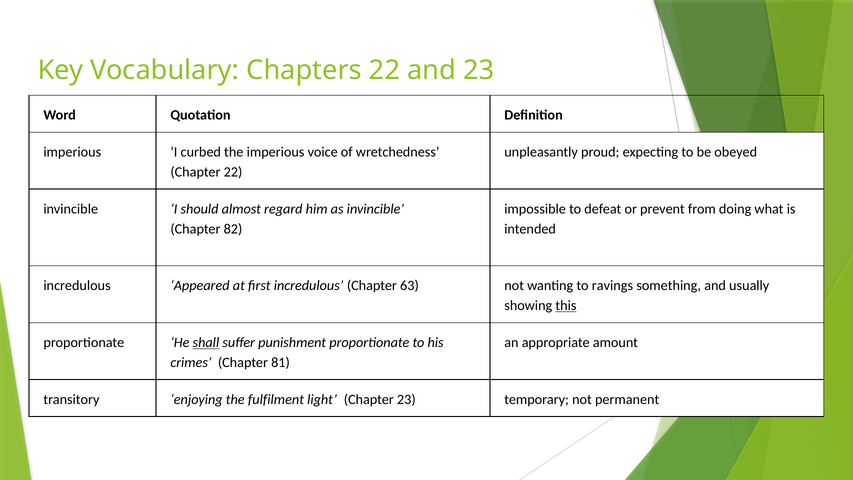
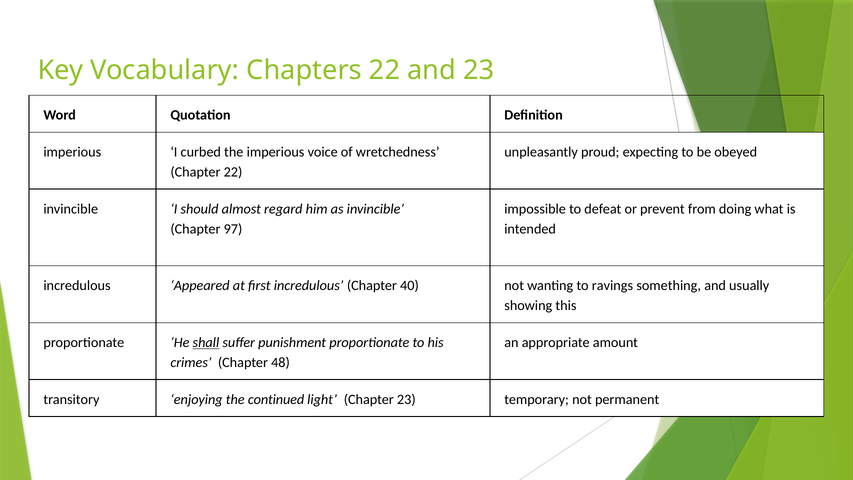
82: 82 -> 97 (233, 229)
63: 63 -> 40 (409, 286)
this underline: present -> none (566, 306)
81: 81 -> 48 (281, 362)
fulfilment: fulfilment -> continued (276, 399)
